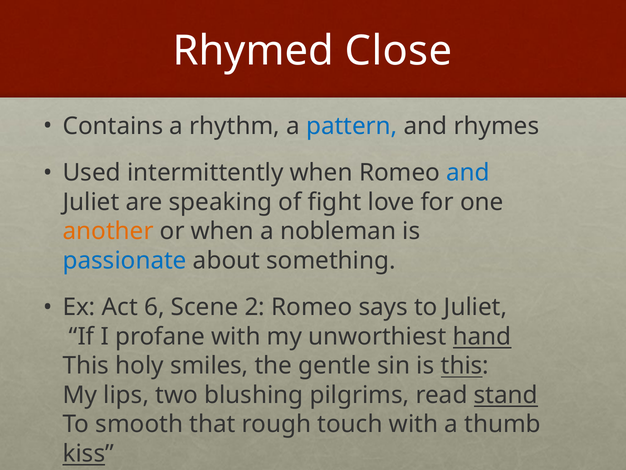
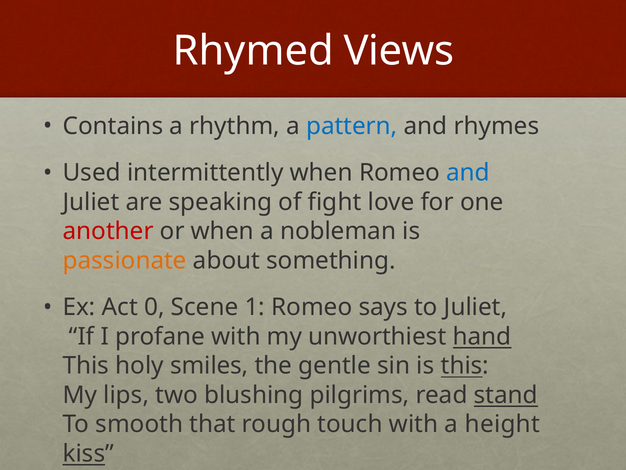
Close: Close -> Views (399, 51)
another colour: orange -> red (108, 231)
passionate colour: blue -> orange (125, 260)
6: 6 -> 0 (154, 307)
2: 2 -> 1 (255, 307)
thumb: thumb -> height (502, 424)
